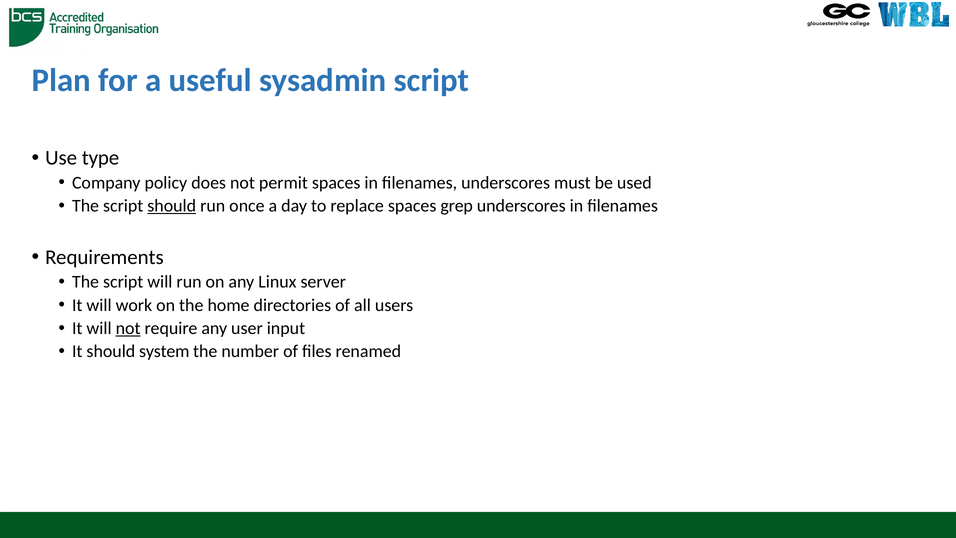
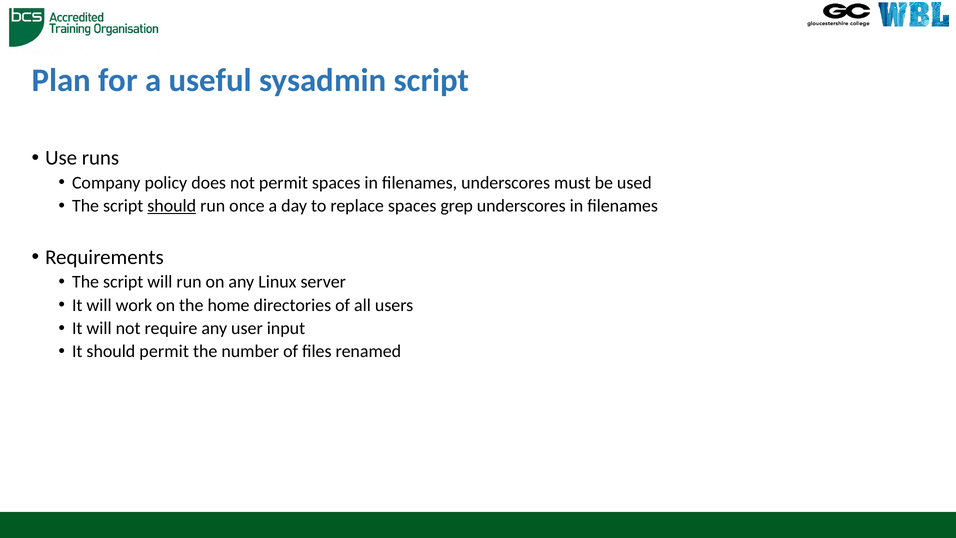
type: type -> runs (100, 158)
not underline: present -> none (128, 328)
should system: system -> permit (164, 351)
